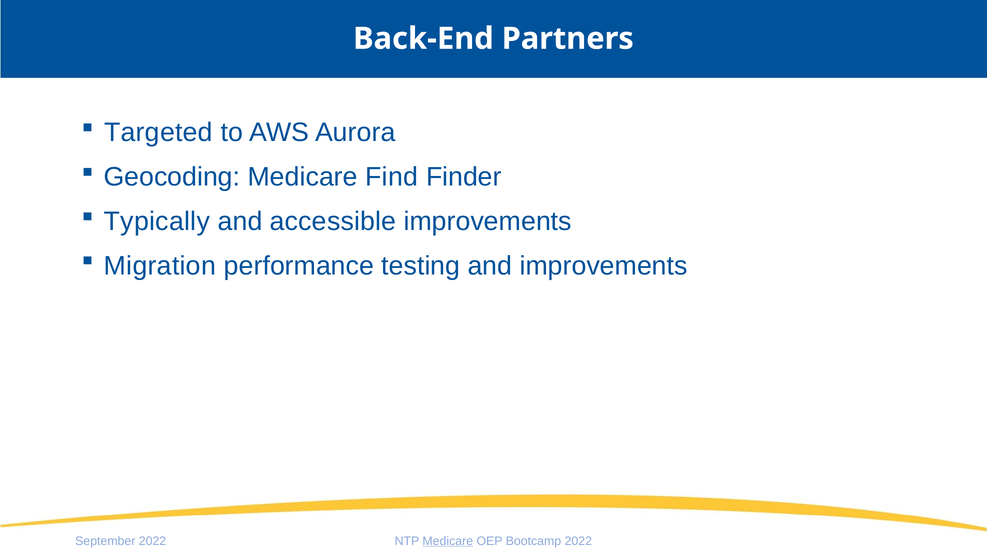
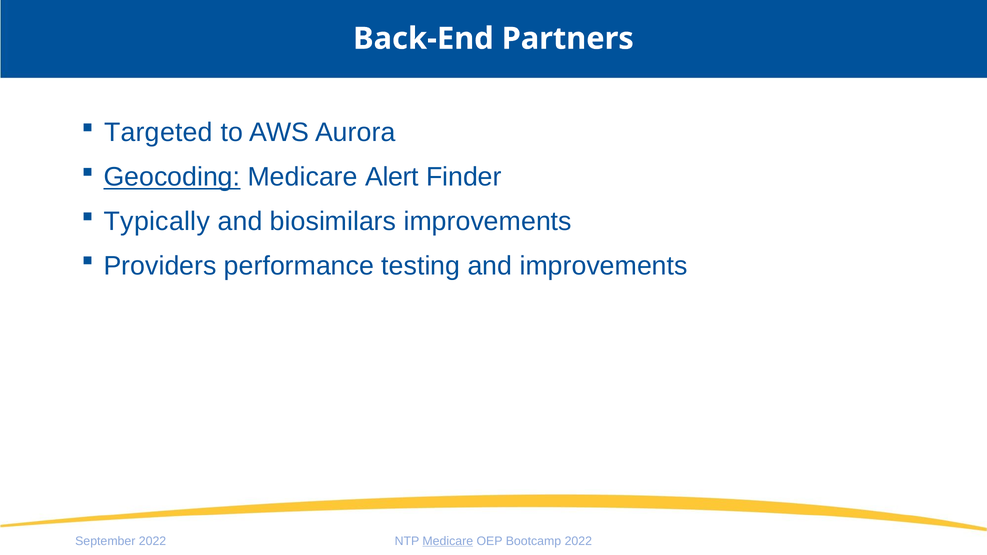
Geocoding underline: none -> present (172, 177)
Find: Find -> Alert (392, 177)
accessible: accessible -> biosimilars (333, 222)
Migration: Migration -> Providers (160, 266)
